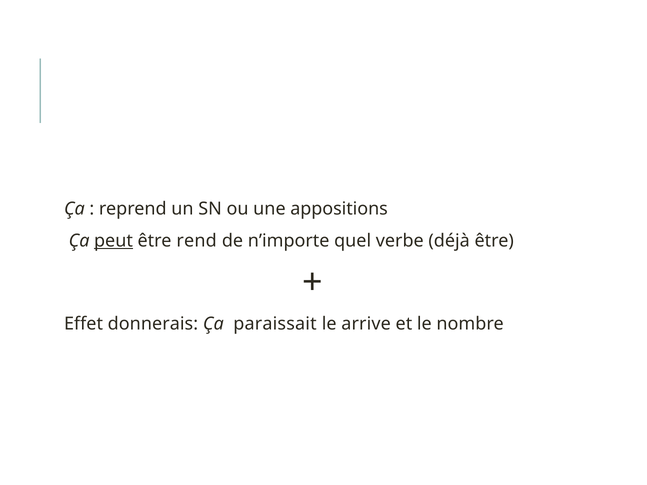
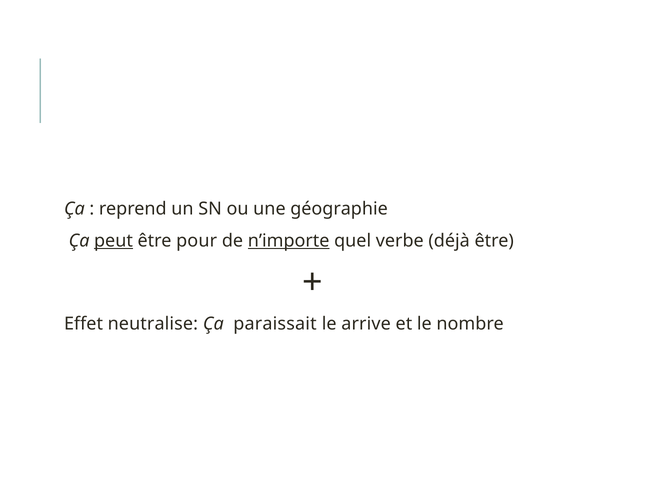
appositions: appositions -> géographie (339, 209)
rend: rend -> pour (197, 241)
n’importe underline: none -> present (289, 241)
donnerais: donnerais -> neutralise (153, 324)
